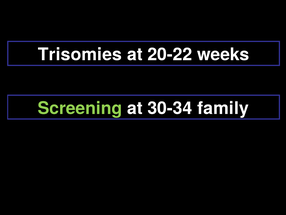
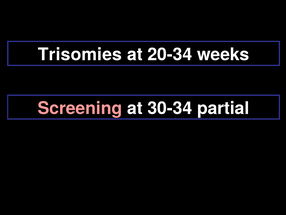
20-22: 20-22 -> 20-34 (170, 54)
Screening colour: light green -> pink (80, 108)
family: family -> partial (223, 108)
